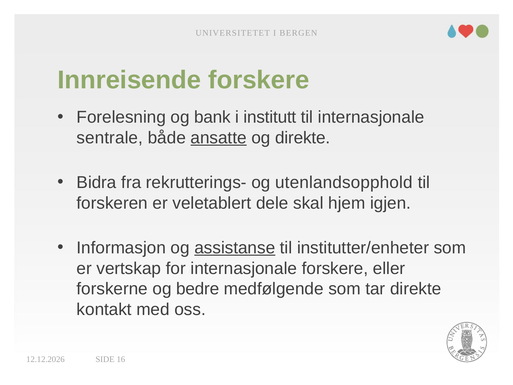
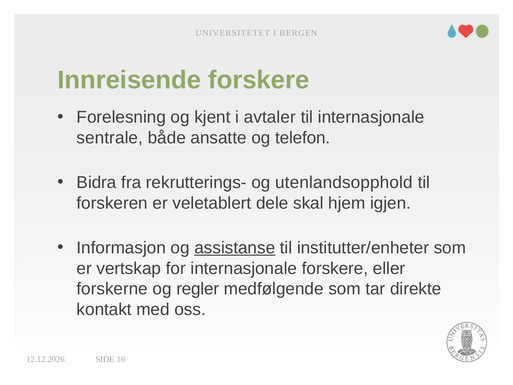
bank: bank -> kjent (212, 117)
institutt: institutt -> avtaler (270, 117)
ansatte underline: present -> none (219, 138)
og direkte: direkte -> telefon (303, 138)
bedre: bedre -> regler (198, 289)
